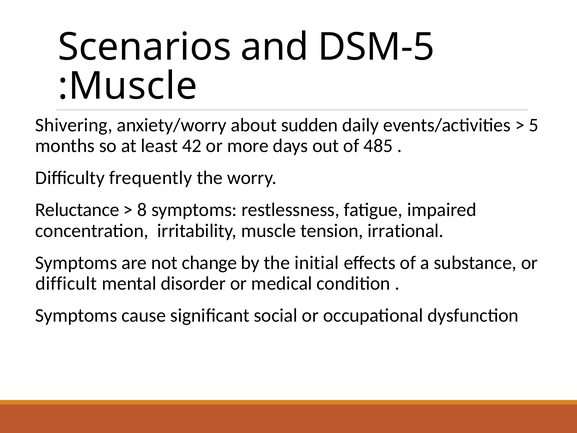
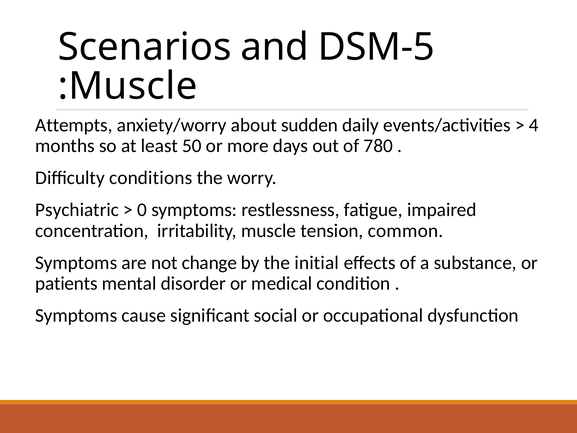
Shivering: Shivering -> Attempts (74, 125)
5: 5 -> 4 (534, 125)
42: 42 -> 50 (192, 146)
485: 485 -> 780 (378, 146)
frequently: frequently -> conditions (151, 178)
Reluctance: Reluctance -> Psychiatric (77, 210)
8: 8 -> 0 (142, 210)
irrational: irrational -> common (406, 231)
difficult: difficult -> patients (66, 283)
